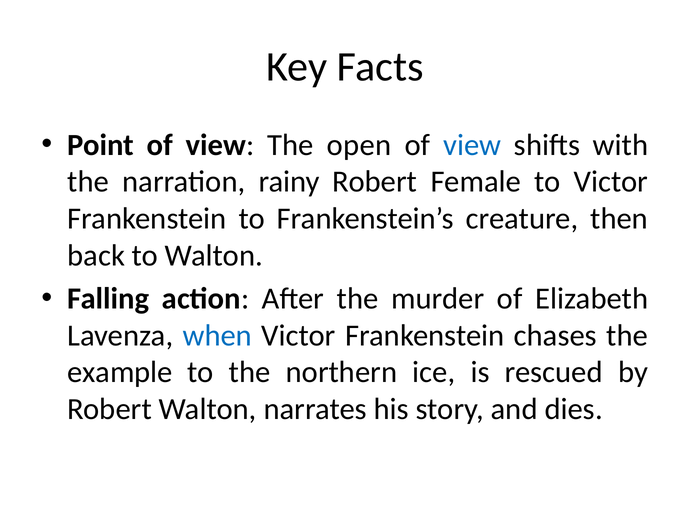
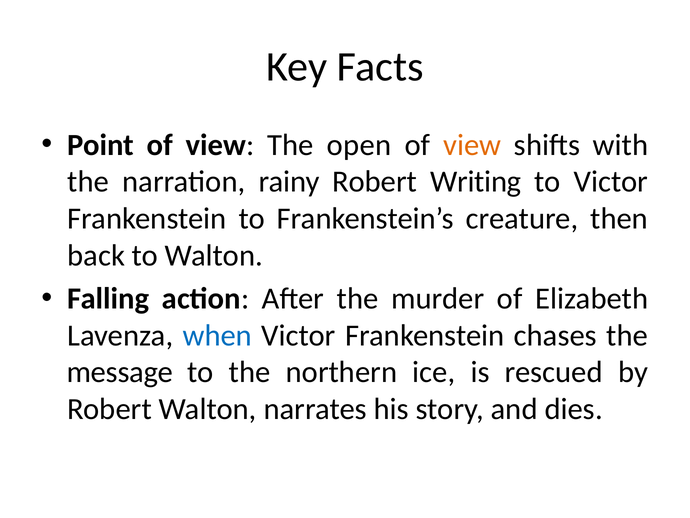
view colour: blue -> orange (472, 145)
Female: Female -> Writing (476, 182)
example: example -> message (120, 372)
